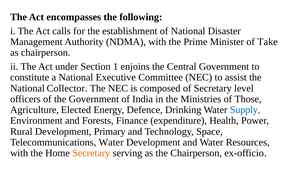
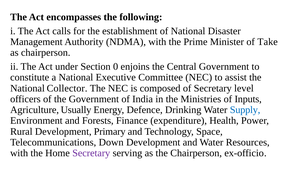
1: 1 -> 0 (116, 67)
Those: Those -> Inputs (248, 99)
Elected: Elected -> Usually (76, 110)
Telecommunications Water: Water -> Down (111, 143)
Secretary colour: orange -> purple (91, 153)
